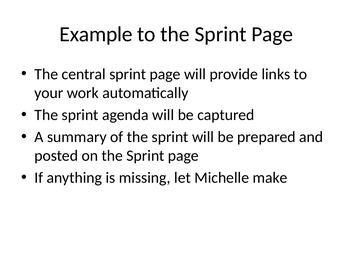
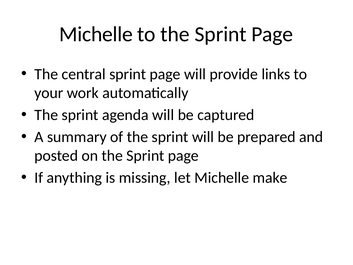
Example: Example -> Michelle (96, 34)
